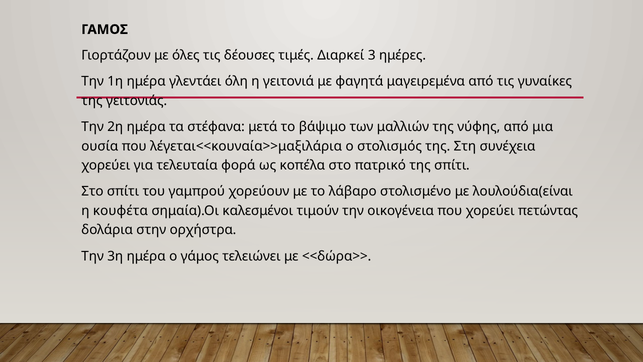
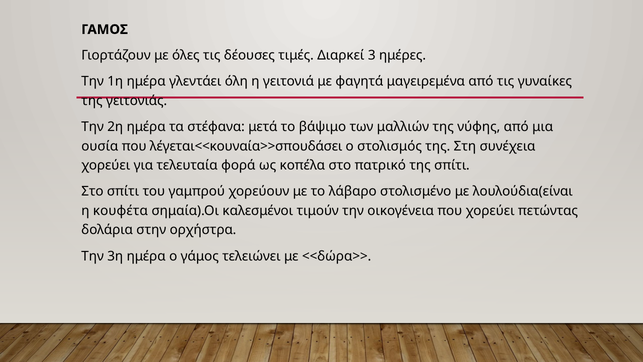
λέγεται<<κουναία>>μαξιλάρια: λέγεται<<κουναία>>μαξιλάρια -> λέγεται<<κουναία>>σπουδάσει (246, 146)
